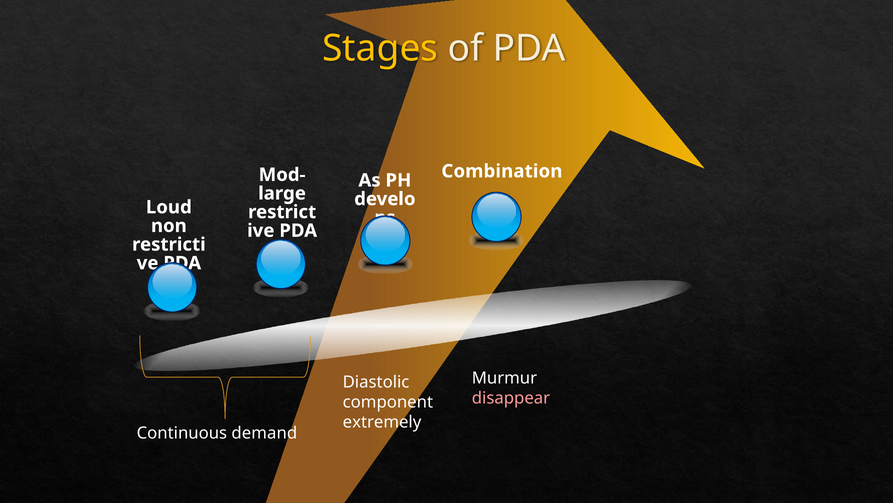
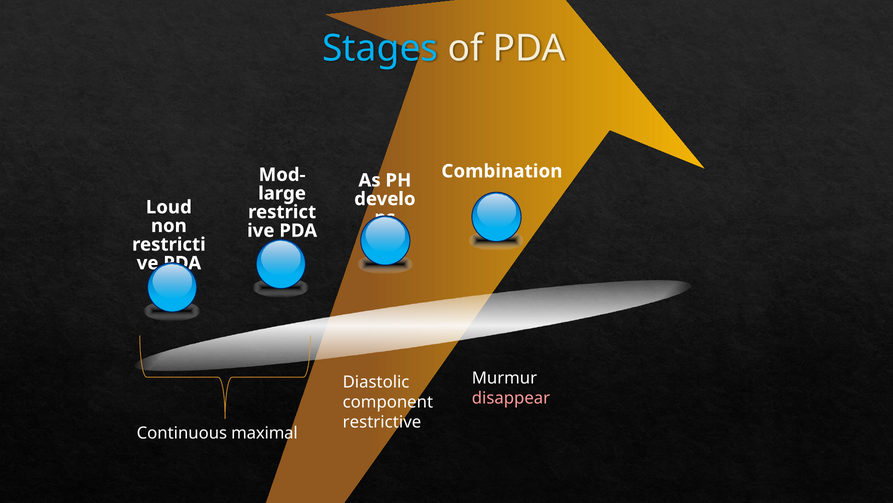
Stages colour: yellow -> light blue (380, 48)
extremely: extremely -> restrictive (382, 422)
demand: demand -> maximal (264, 433)
